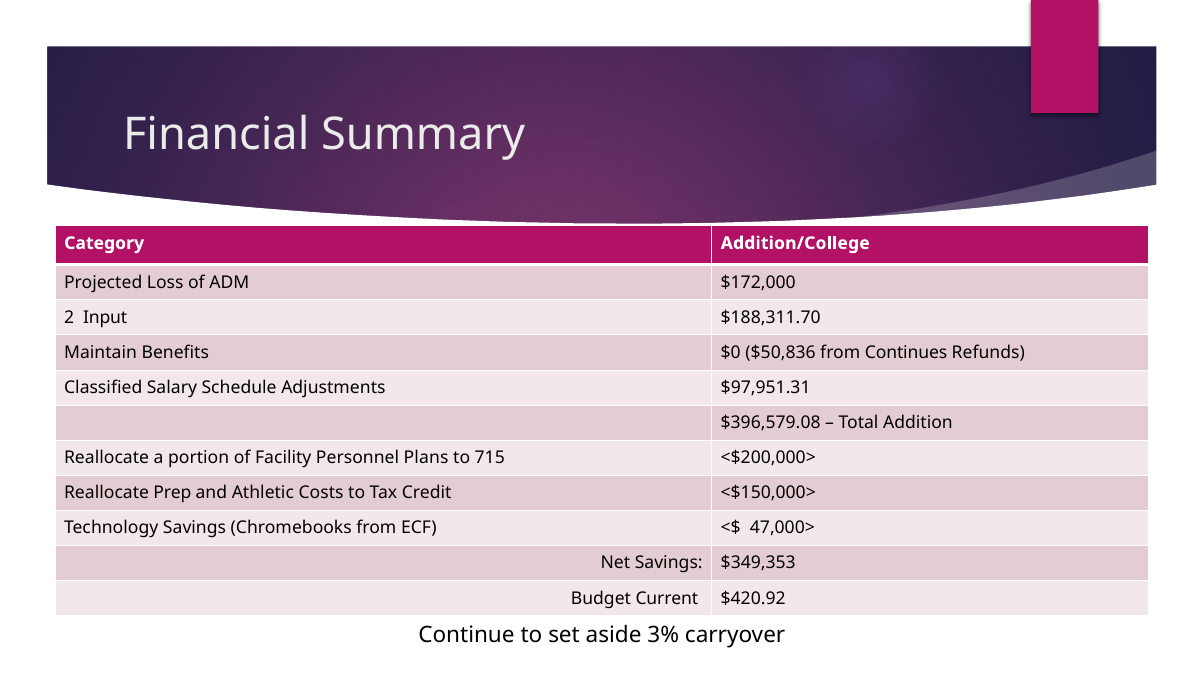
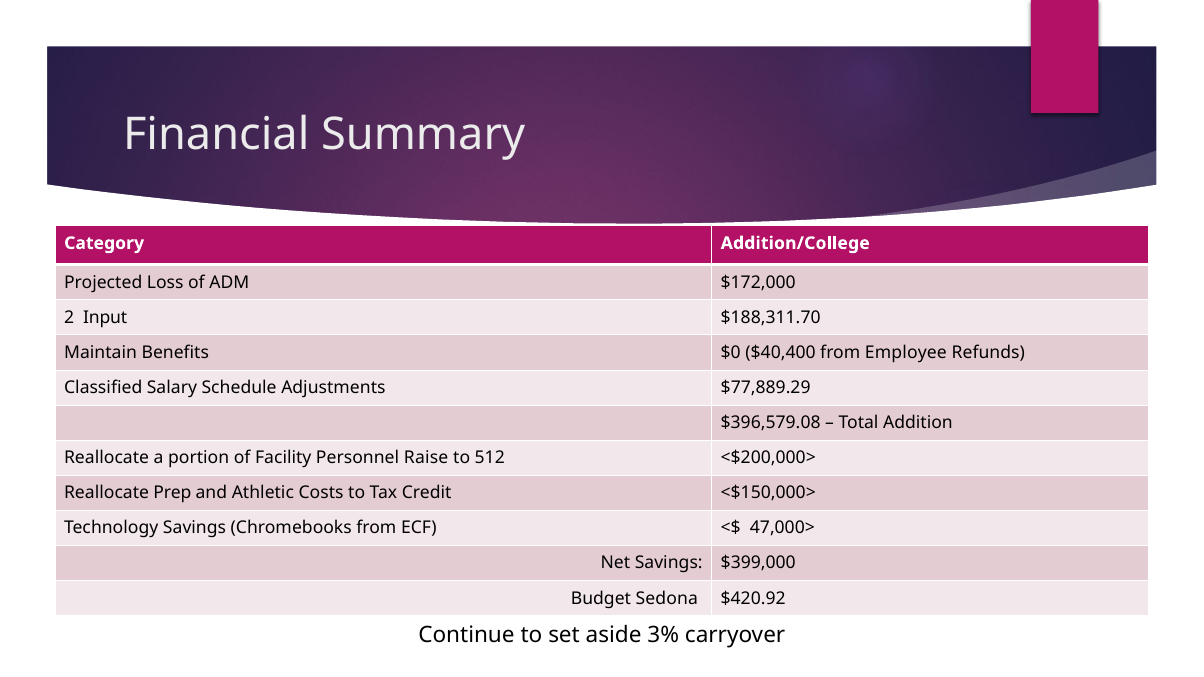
$50,836: $50,836 -> $40,400 (781, 353)
Continues: Continues -> Employee (906, 353)
$97,951.31: $97,951.31 -> $77,889.29 (766, 388)
Plans: Plans -> Raise (426, 458)
715: 715 -> 512 (490, 458)
$349,353: $349,353 -> $399,000 (758, 563)
Current: Current -> Sedona (667, 598)
